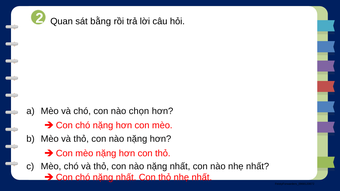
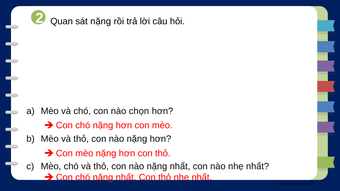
sát bằng: bằng -> nặng (101, 21)
